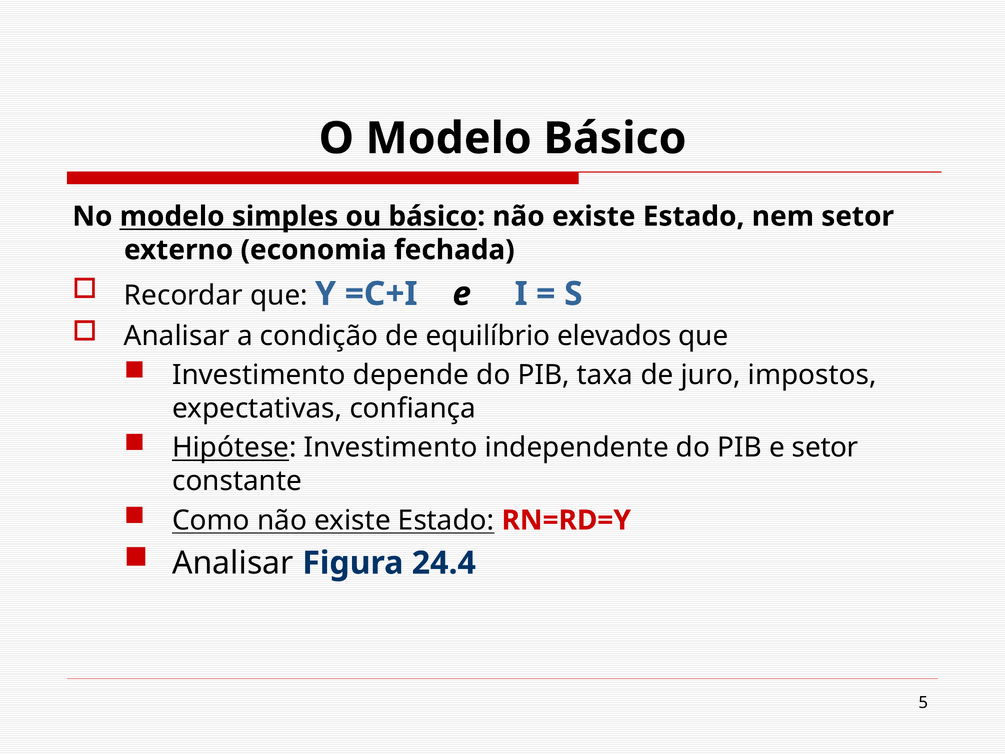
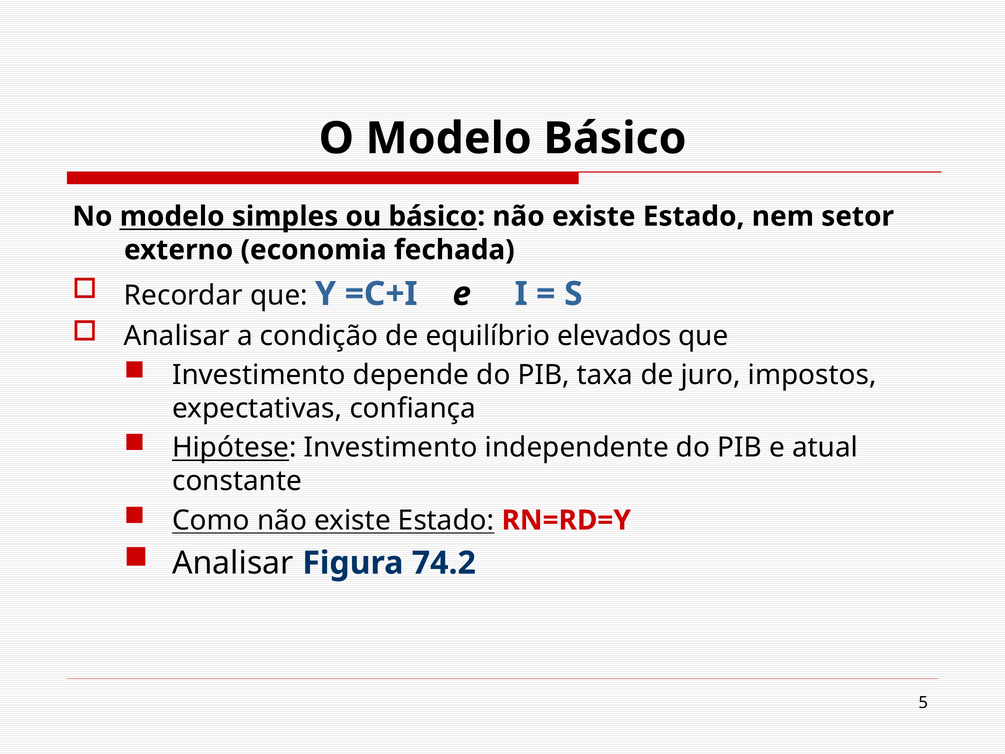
e setor: setor -> atual (825, 448)
24.4: 24.4 -> 74.2 (444, 563)
